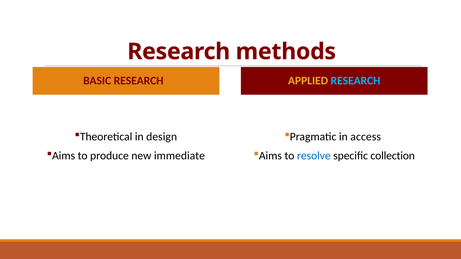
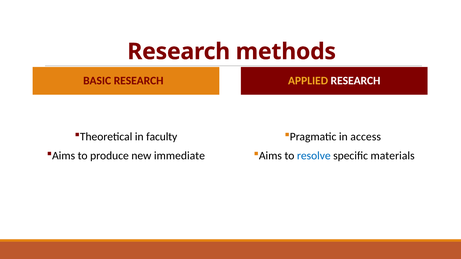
RESEARCH colour: light blue -> white (356, 81)
design: design -> faculty (162, 137)
collection: collection -> materials (393, 156)
